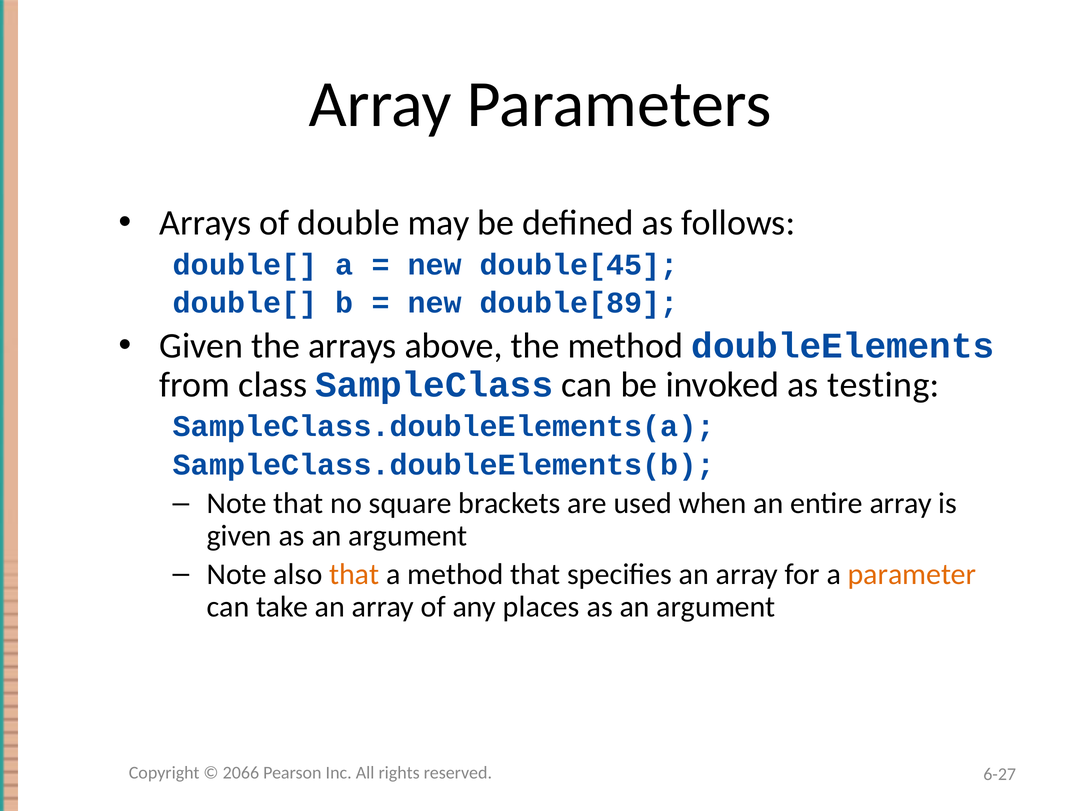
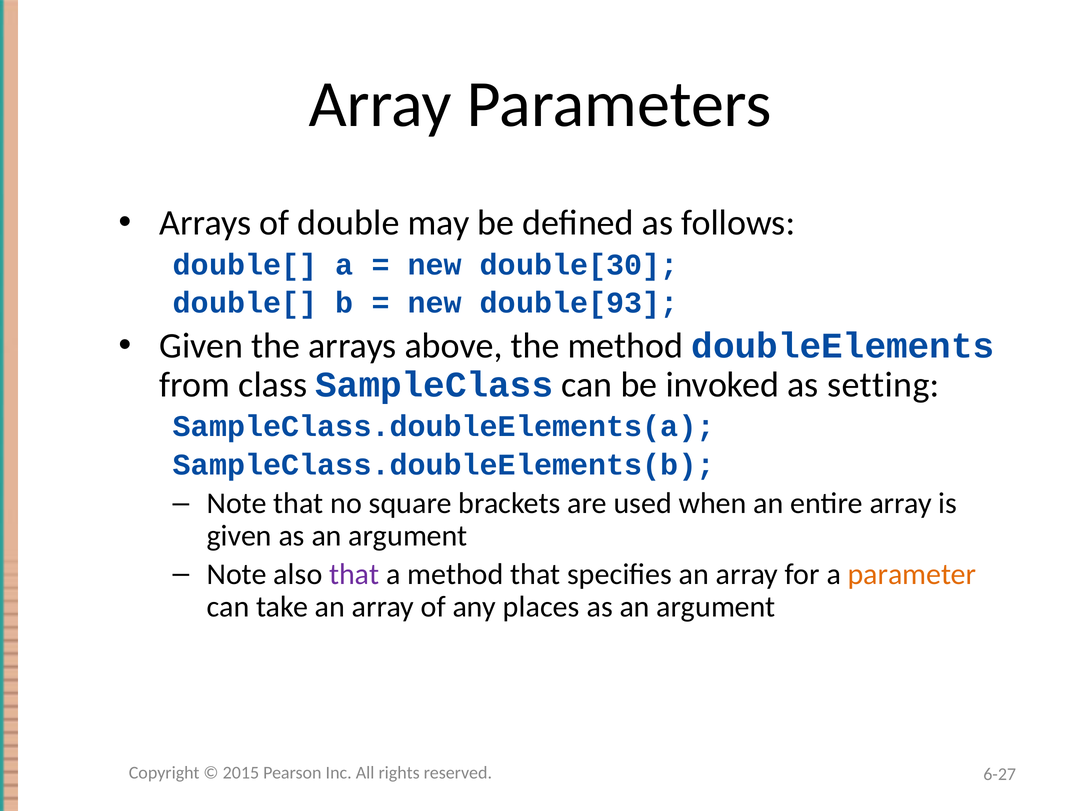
double[45: double[45 -> double[30 (579, 265)
double[89: double[89 -> double[93 (579, 303)
testing: testing -> setting (883, 385)
that colour: orange -> purple (354, 574)
2066: 2066 -> 2015 (241, 772)
